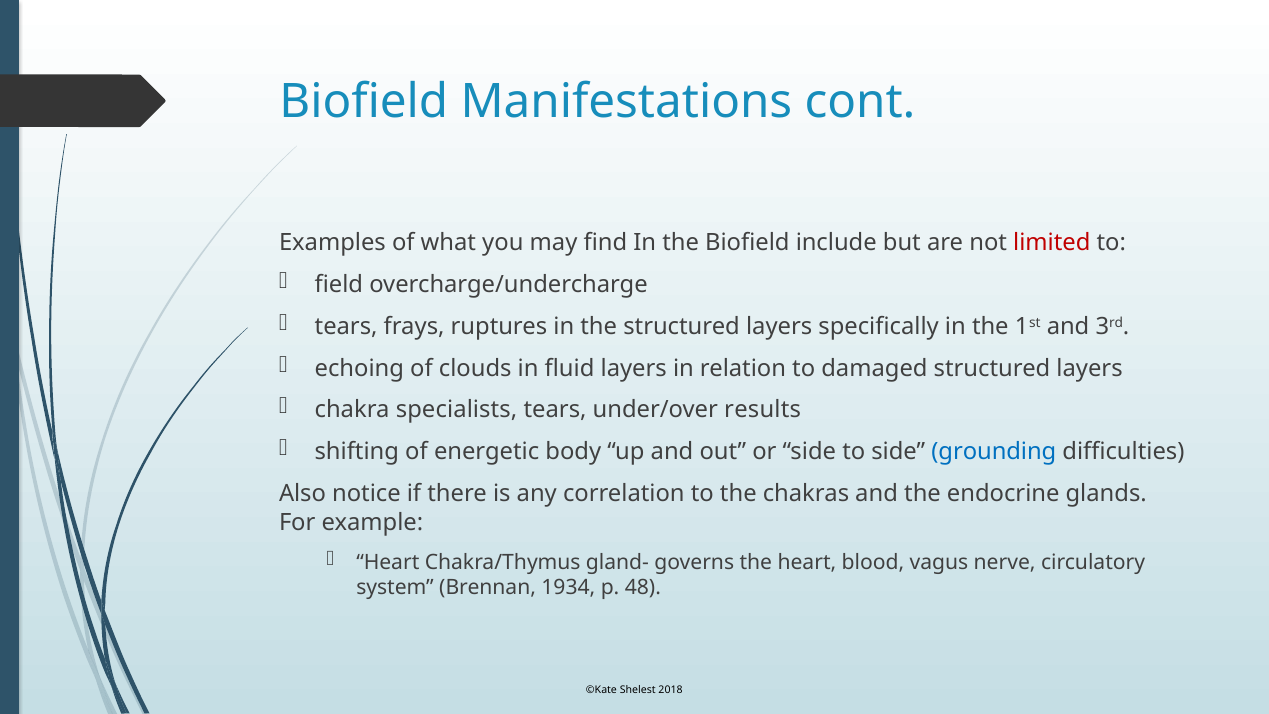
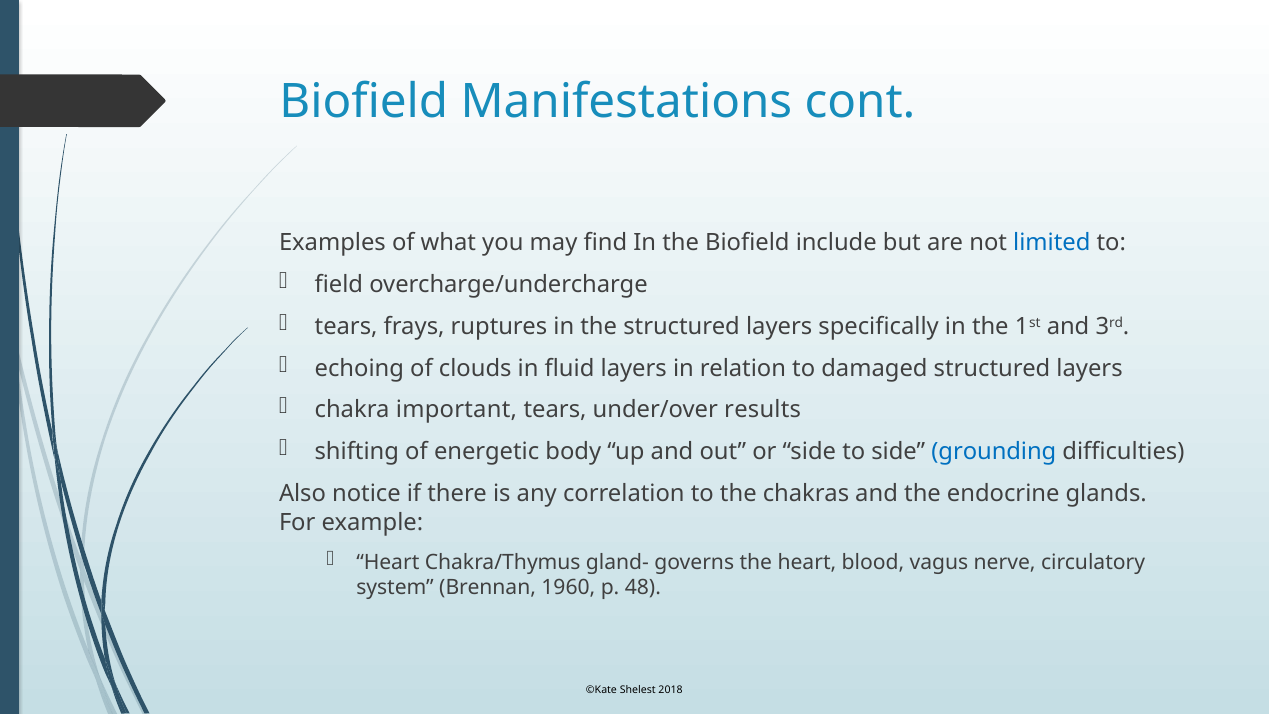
limited colour: red -> blue (1052, 243)
specialists: specialists -> important (456, 410)
1934: 1934 -> 1960 (568, 587)
